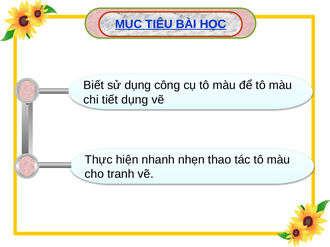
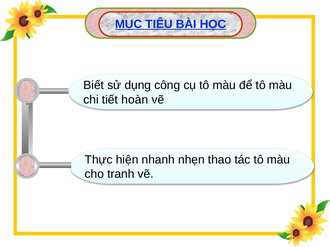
tiết dụng: dụng -> hoàn (135, 100)
